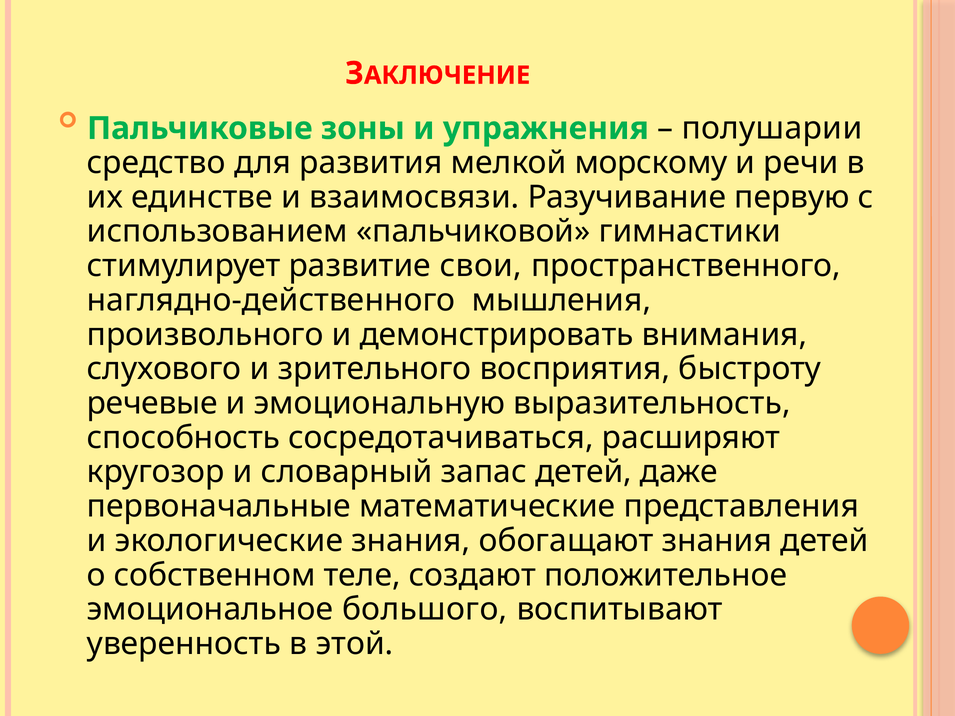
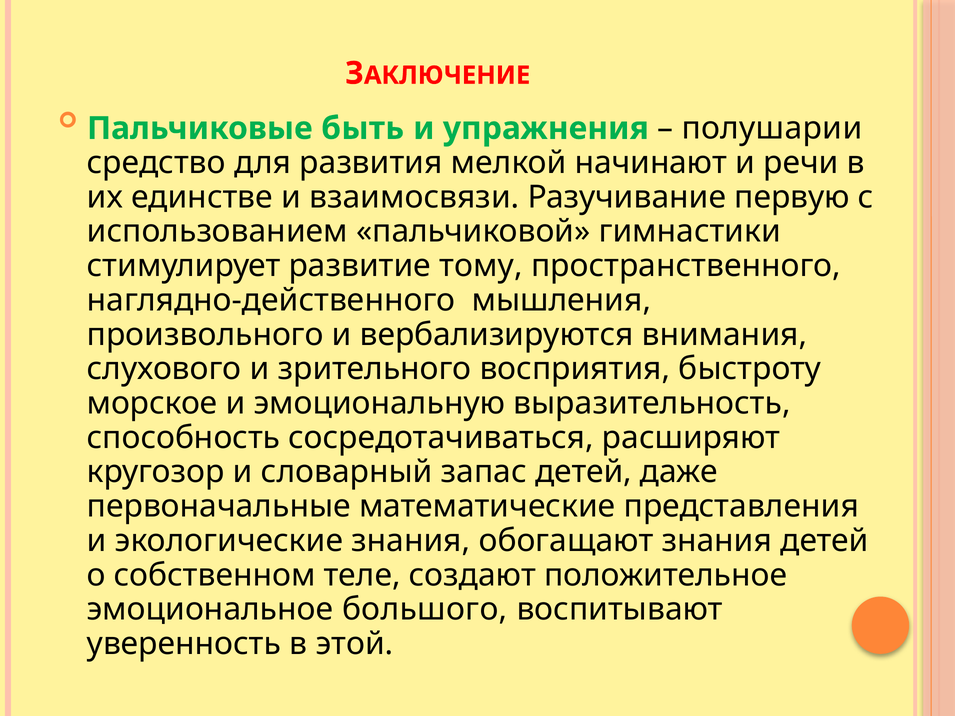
зоны: зоны -> быть (363, 128)
морскому: морскому -> начинают (651, 163)
свои: свои -> тому (481, 266)
демонстрировать: демонстрировать -> вербализируются (497, 335)
речевые: речевые -> морское (152, 403)
